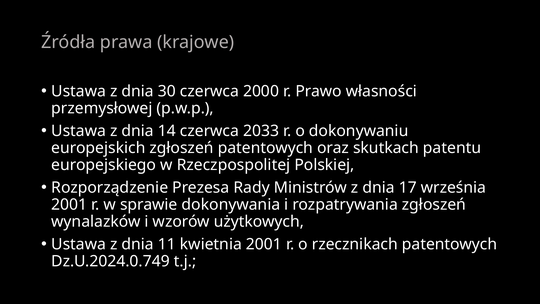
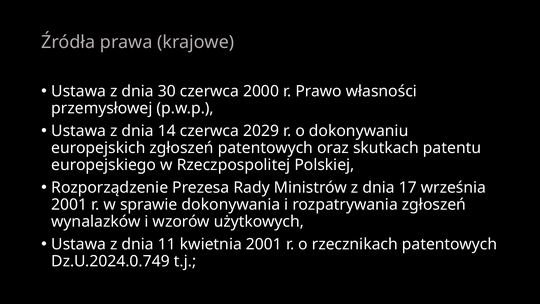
2033: 2033 -> 2029 (261, 131)
